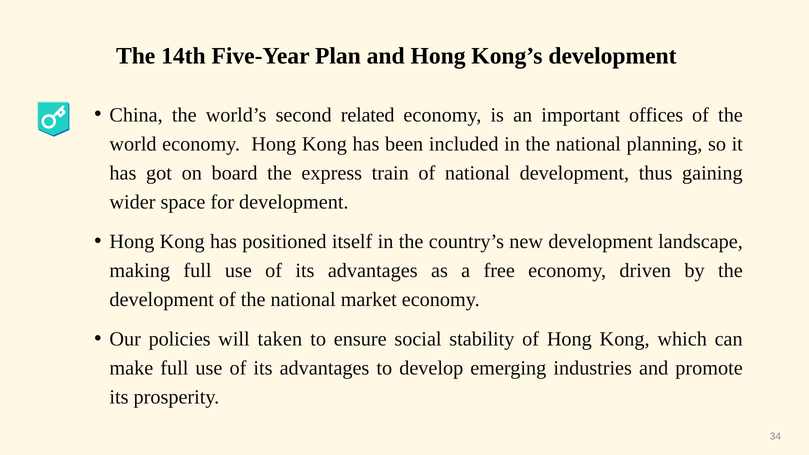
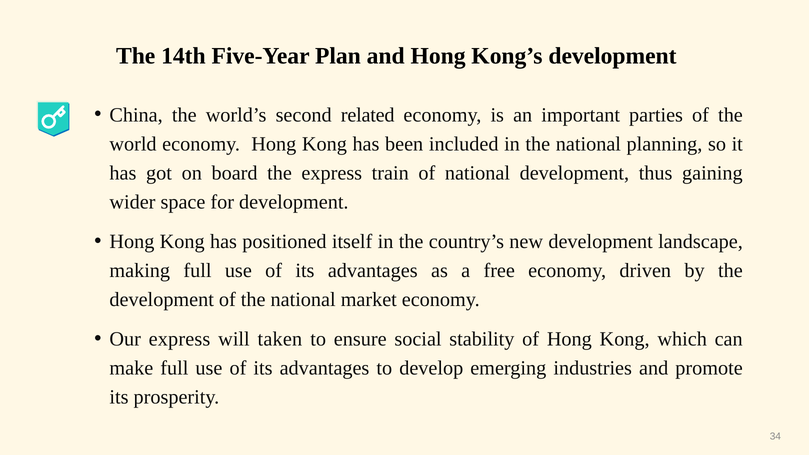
offices: offices -> parties (656, 115)
Our policies: policies -> express (180, 339)
